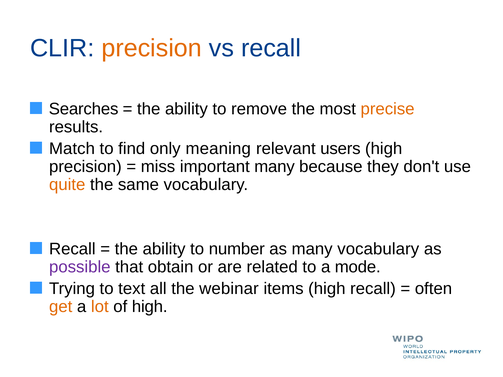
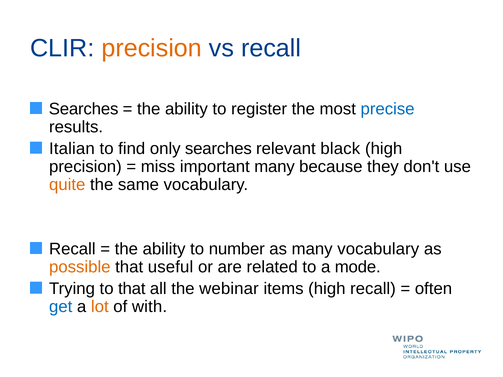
remove: remove -> register (259, 109)
precise colour: orange -> blue (388, 109)
Match: Match -> Italian (72, 149)
only meaning: meaning -> searches (218, 149)
users: users -> black (340, 149)
possible colour: purple -> orange (80, 267)
obtain: obtain -> useful (171, 267)
to text: text -> that (132, 289)
get colour: orange -> blue (61, 307)
of high: high -> with (150, 307)
